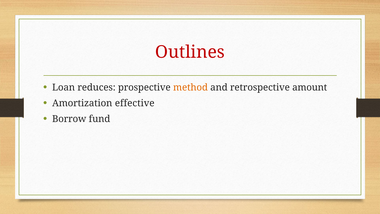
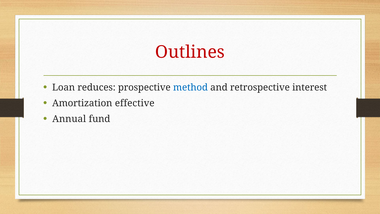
method colour: orange -> blue (190, 87)
amount: amount -> interest (310, 87)
Borrow: Borrow -> Annual (69, 119)
